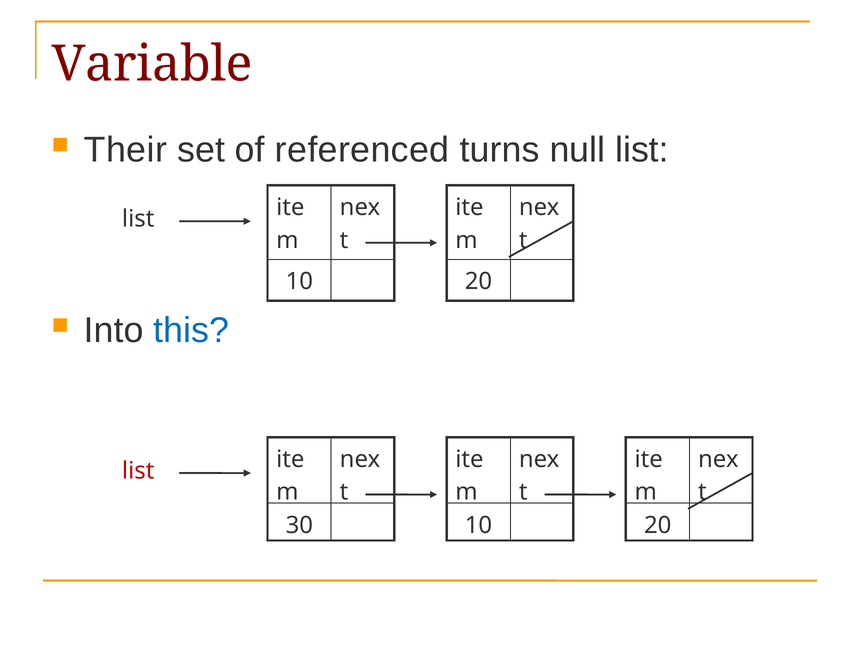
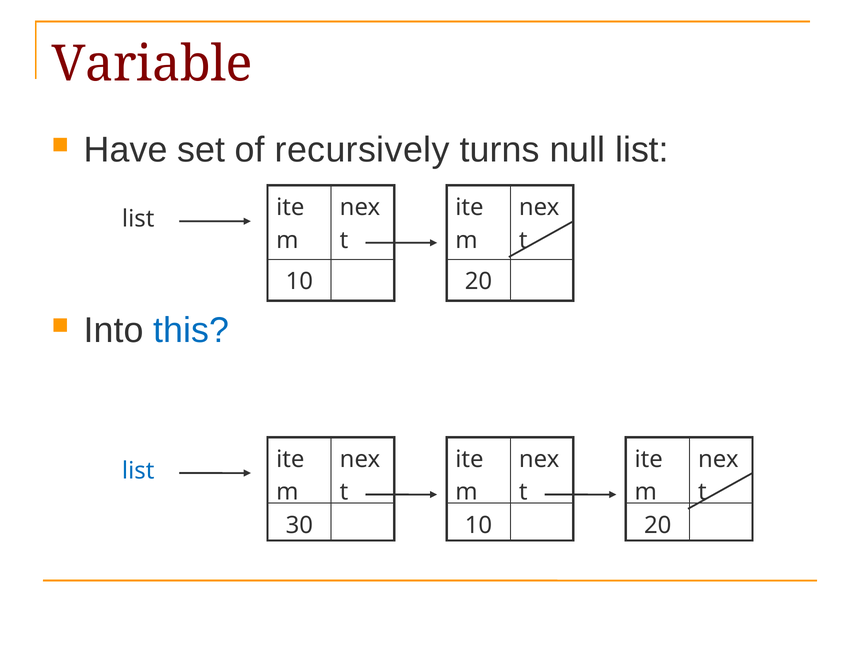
Their: Their -> Have (126, 150)
referenced: referenced -> recursively (362, 150)
list colour: red -> blue (138, 471)
